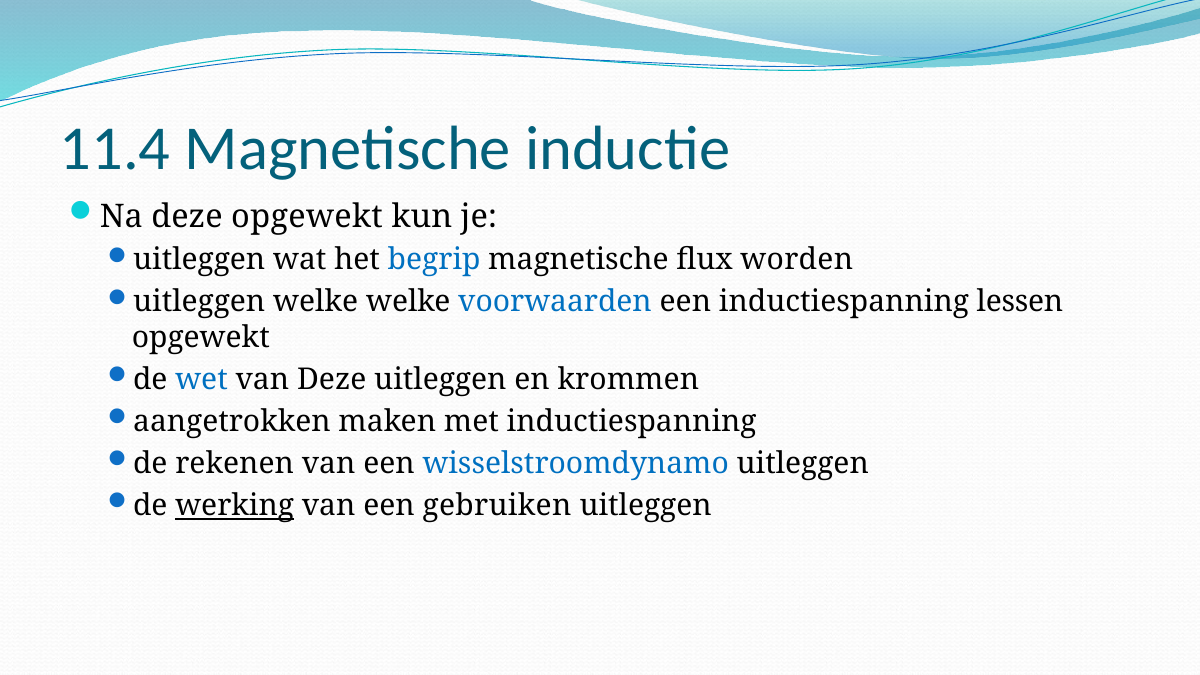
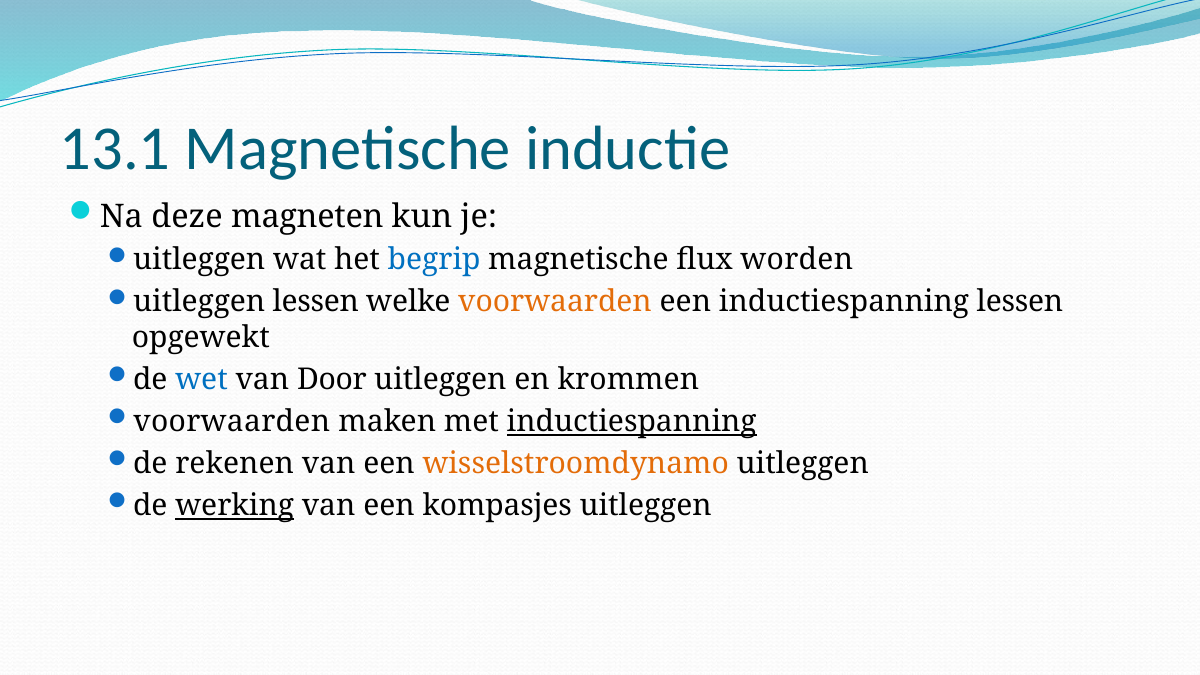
11.4: 11.4 -> 13.1 (115, 149)
deze opgewekt: opgewekt -> magneten (307, 217)
uitleggen welke: welke -> lessen (316, 302)
voorwaarden colour: blue -> orange (555, 302)
van Deze: Deze -> Door (332, 380)
aangetrokken: aangetrokken -> voorwaarden (232, 422)
inductiespanning underline: none -> present (632, 422)
wisselstroomdynamo colour: blue -> orange (576, 464)
gebruiken: gebruiken -> kompasjes (497, 506)
